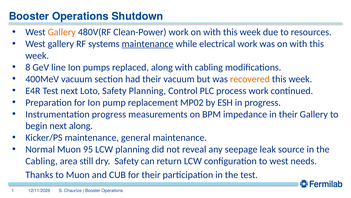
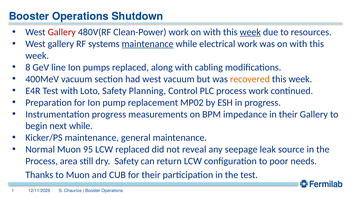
Gallery colour: orange -> red (62, 32)
week underline: none -> present (250, 32)
had their: their -> west (152, 79)
Test next: next -> with (69, 91)
next along: along -> while (81, 126)
LCW planning: planning -> replaced (132, 149)
Cabling: Cabling -> Process (42, 161)
to west: west -> poor (279, 161)
